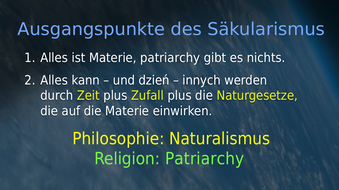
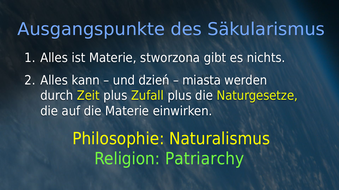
Materie patriarchy: patriarchy -> stworzona (170, 58)
innych: innych -> miasta (202, 81)
